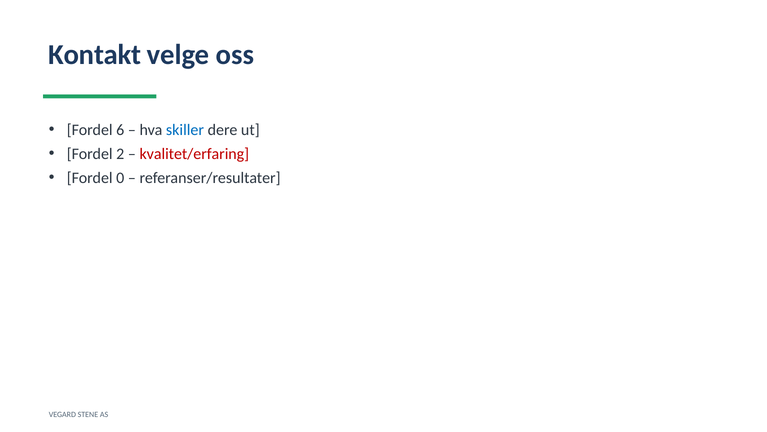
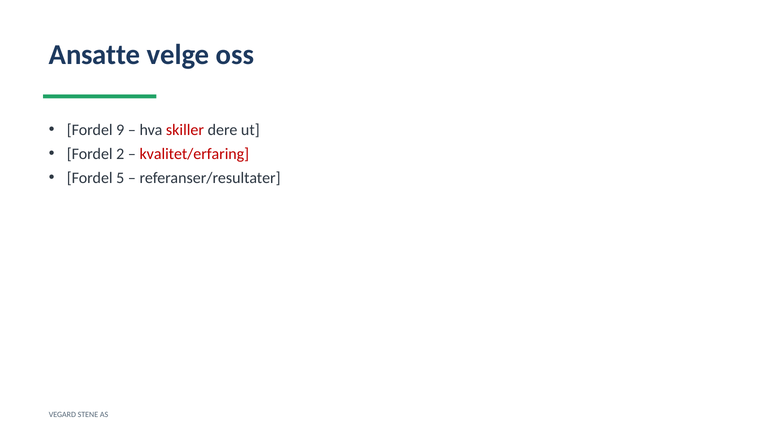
Kontakt: Kontakt -> Ansatte (95, 55)
6: 6 -> 9 (120, 130)
skiller colour: blue -> red (185, 130)
0: 0 -> 5 (120, 178)
